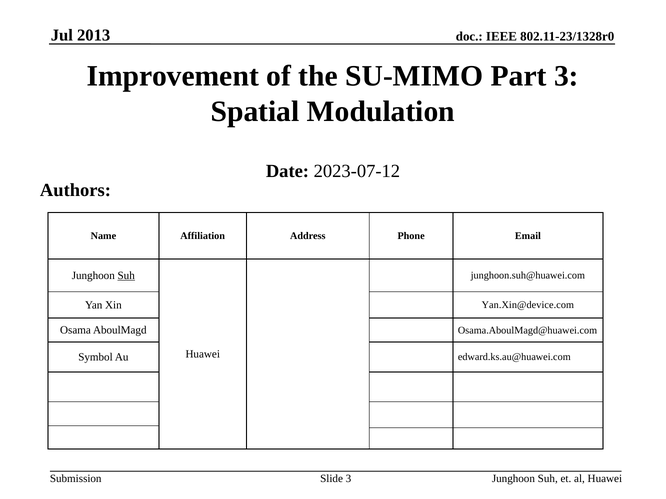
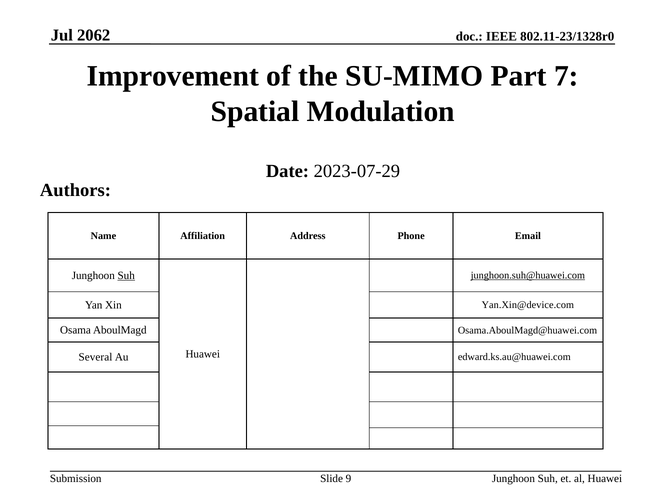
2013: 2013 -> 2062 (94, 36)
Part 3: 3 -> 7 (566, 76)
2023-07-12: 2023-07-12 -> 2023-07-29 (357, 171)
junghoon.suh@huawei.com underline: none -> present (528, 276)
Symbol: Symbol -> Several (95, 357)
Slide 3: 3 -> 9 (349, 479)
